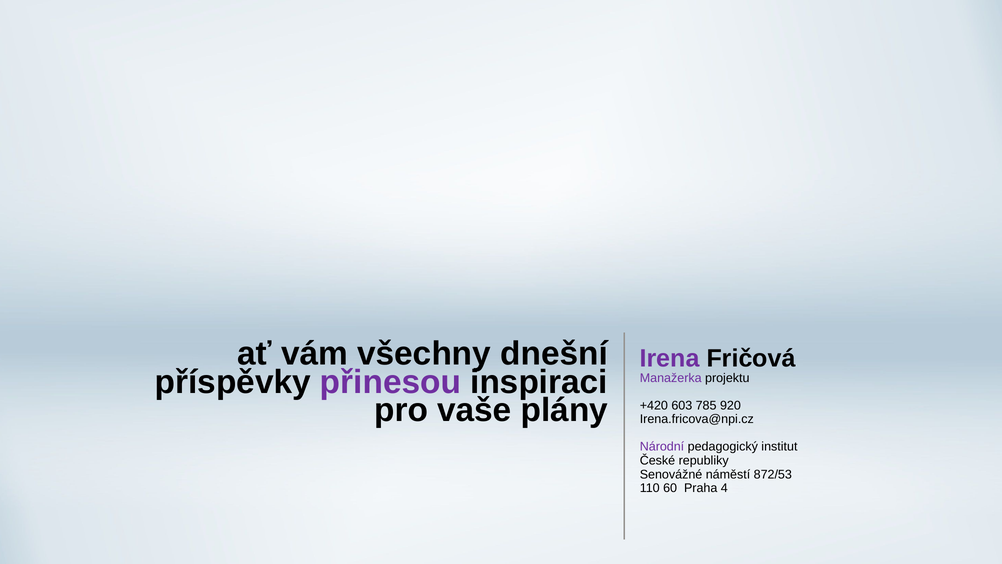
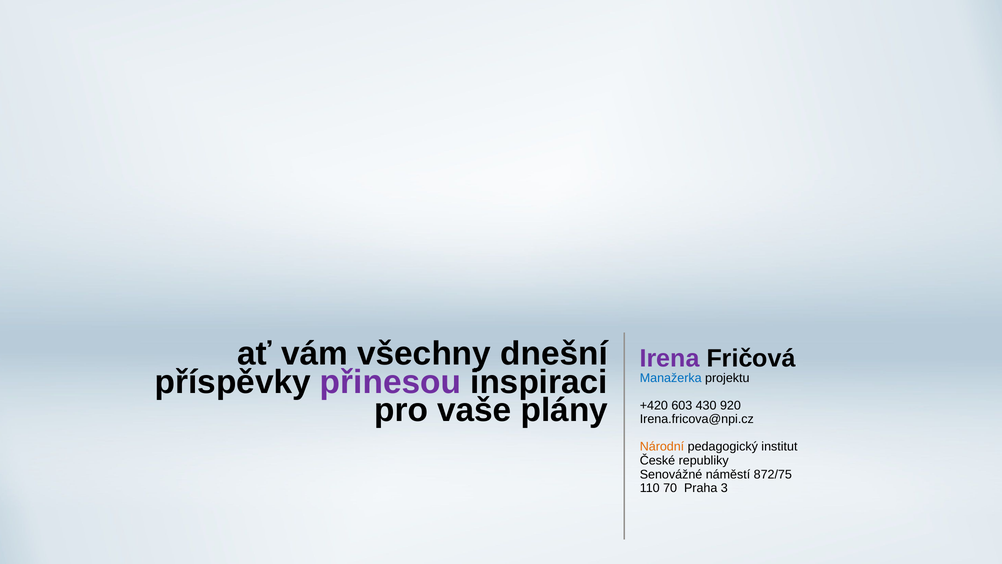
Manažerka colour: purple -> blue (671, 378)
785: 785 -> 430 (706, 405)
Národní colour: purple -> orange (662, 447)
872/53: 872/53 -> 872/75 (773, 474)
60: 60 -> 70 (670, 488)
4: 4 -> 3 (724, 488)
